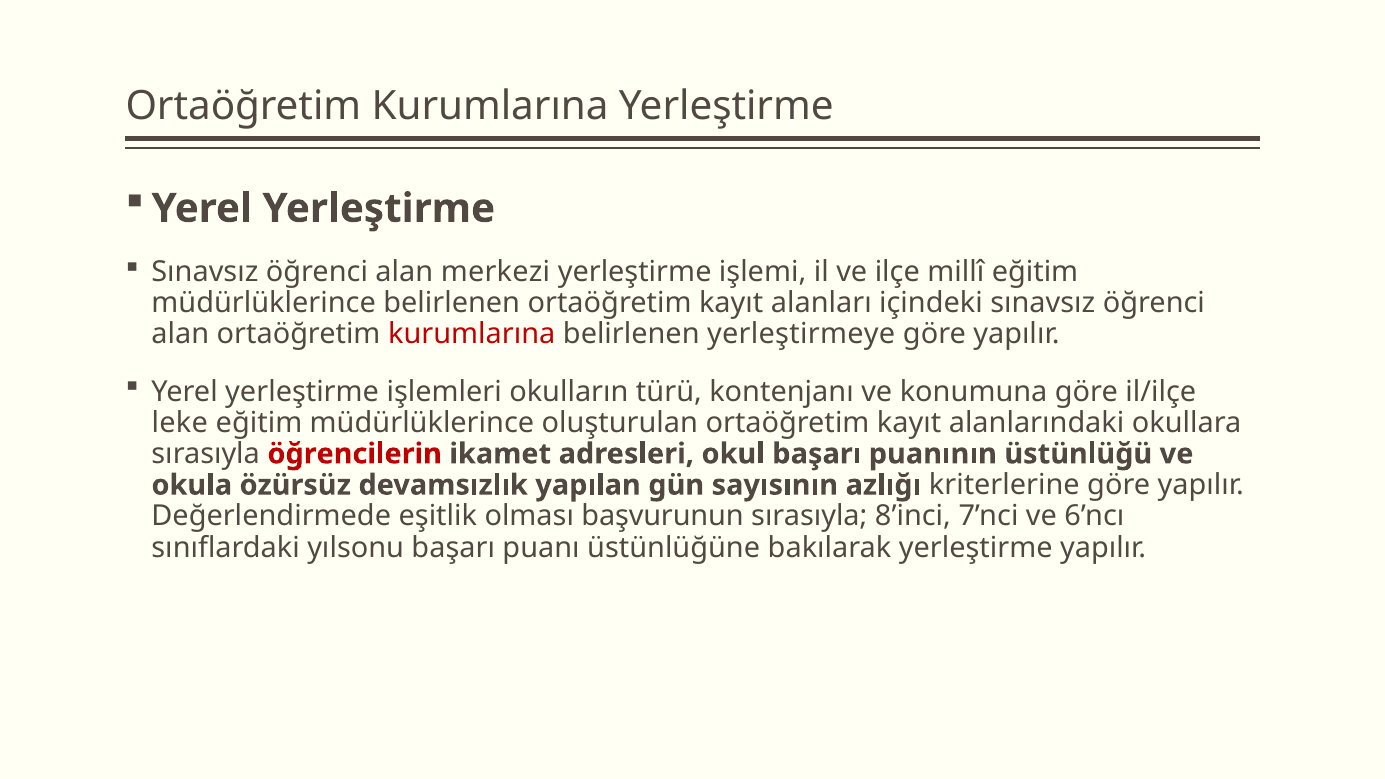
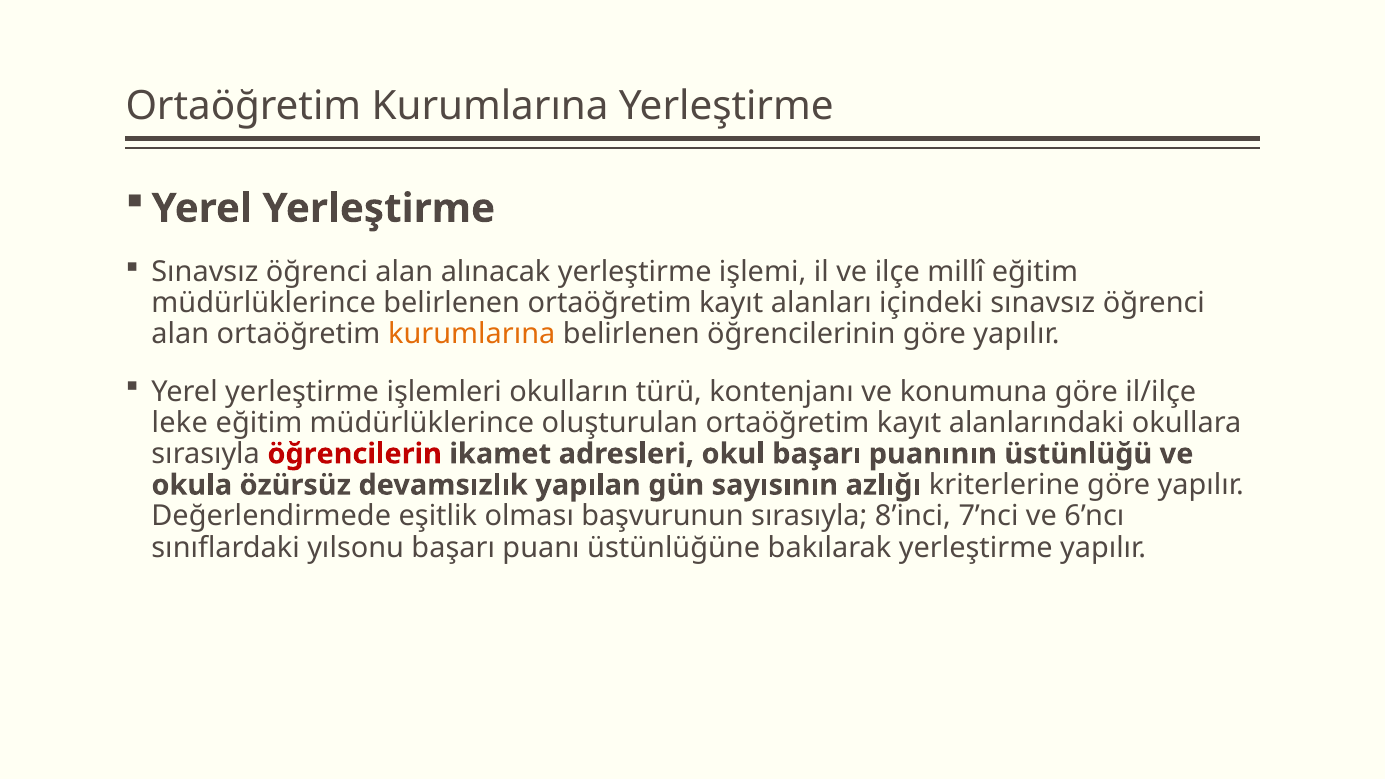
merkezi: merkezi -> alınacak (496, 272)
kurumlarına colour: red -> orange (472, 334)
yerleştirmeye: yerleştirmeye -> öğrencilerinin (801, 334)
